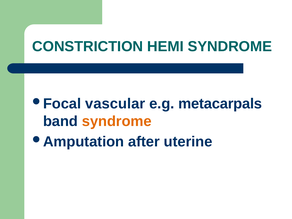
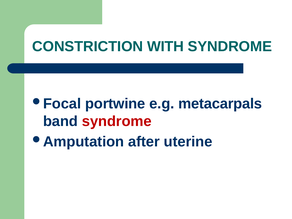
HEMI: HEMI -> WITH (165, 47)
vascular: vascular -> portwine (115, 104)
syndrome colour: orange -> red (117, 121)
